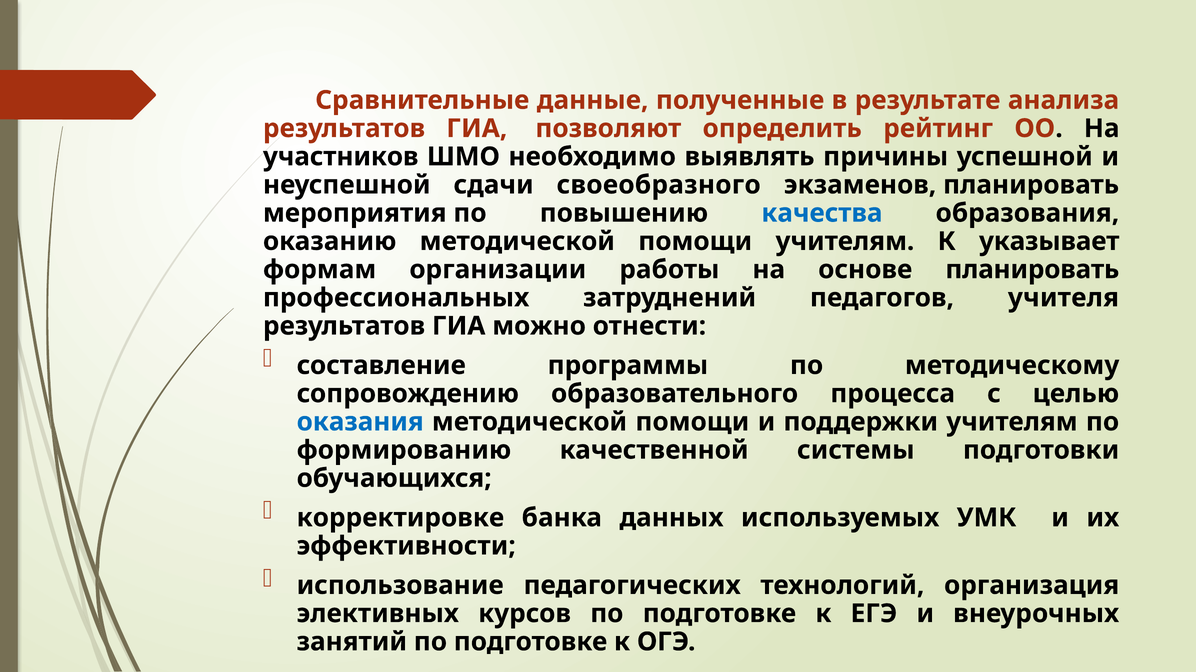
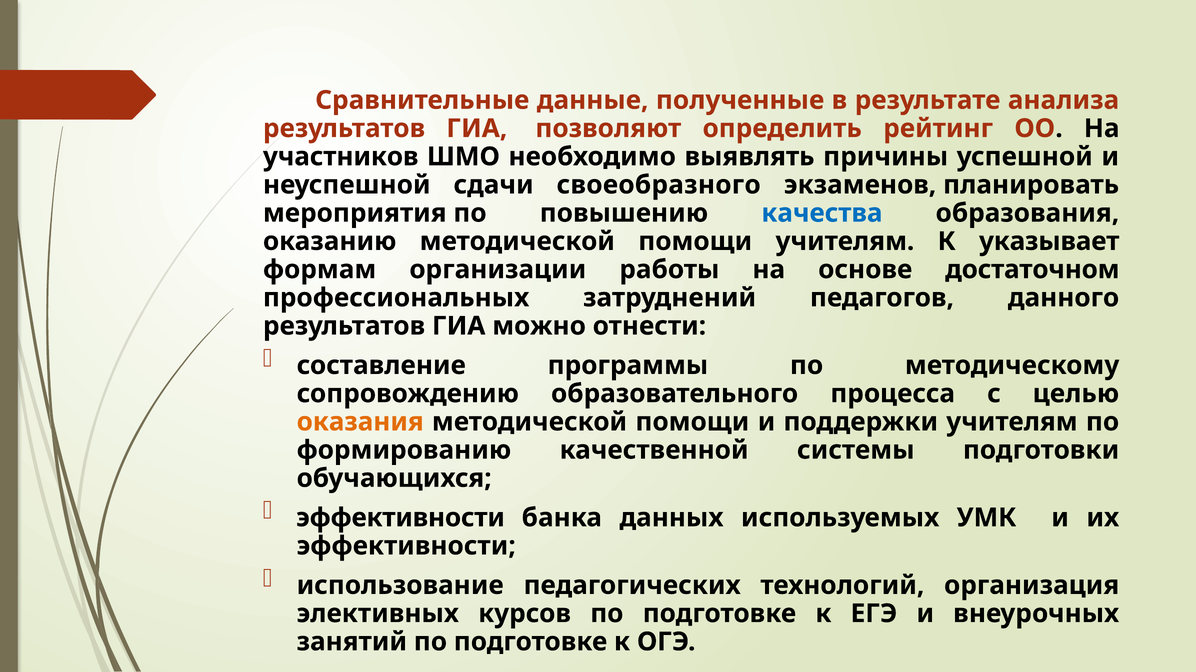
основе планировать: планировать -> достаточном (1032, 270)
учителя: учителя -> данного (1064, 298)
оказания colour: blue -> orange (360, 422)
корректировке: корректировке -> эффективности (401, 518)
